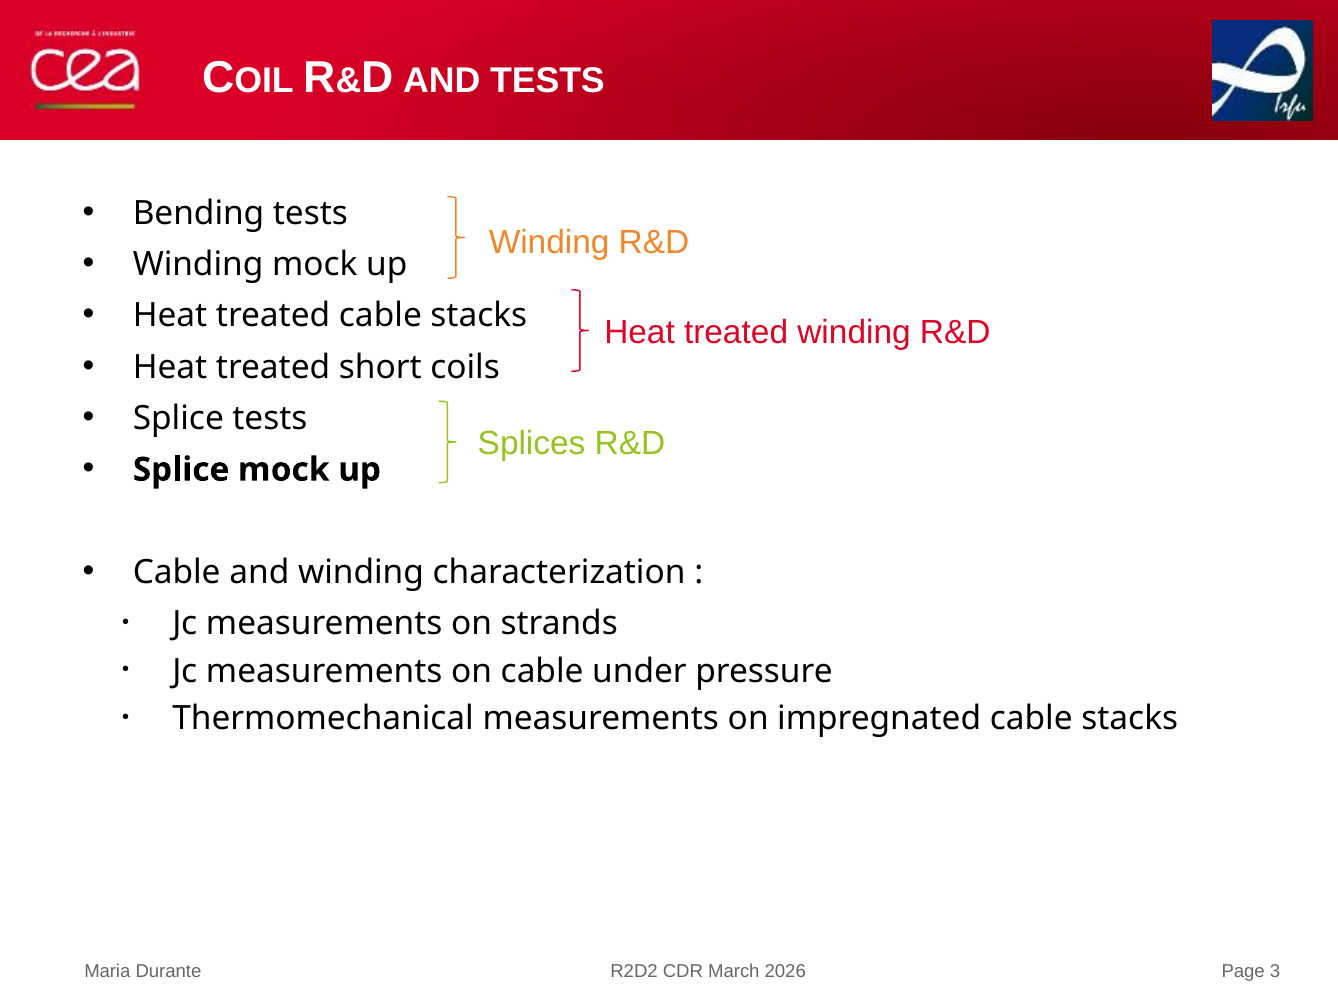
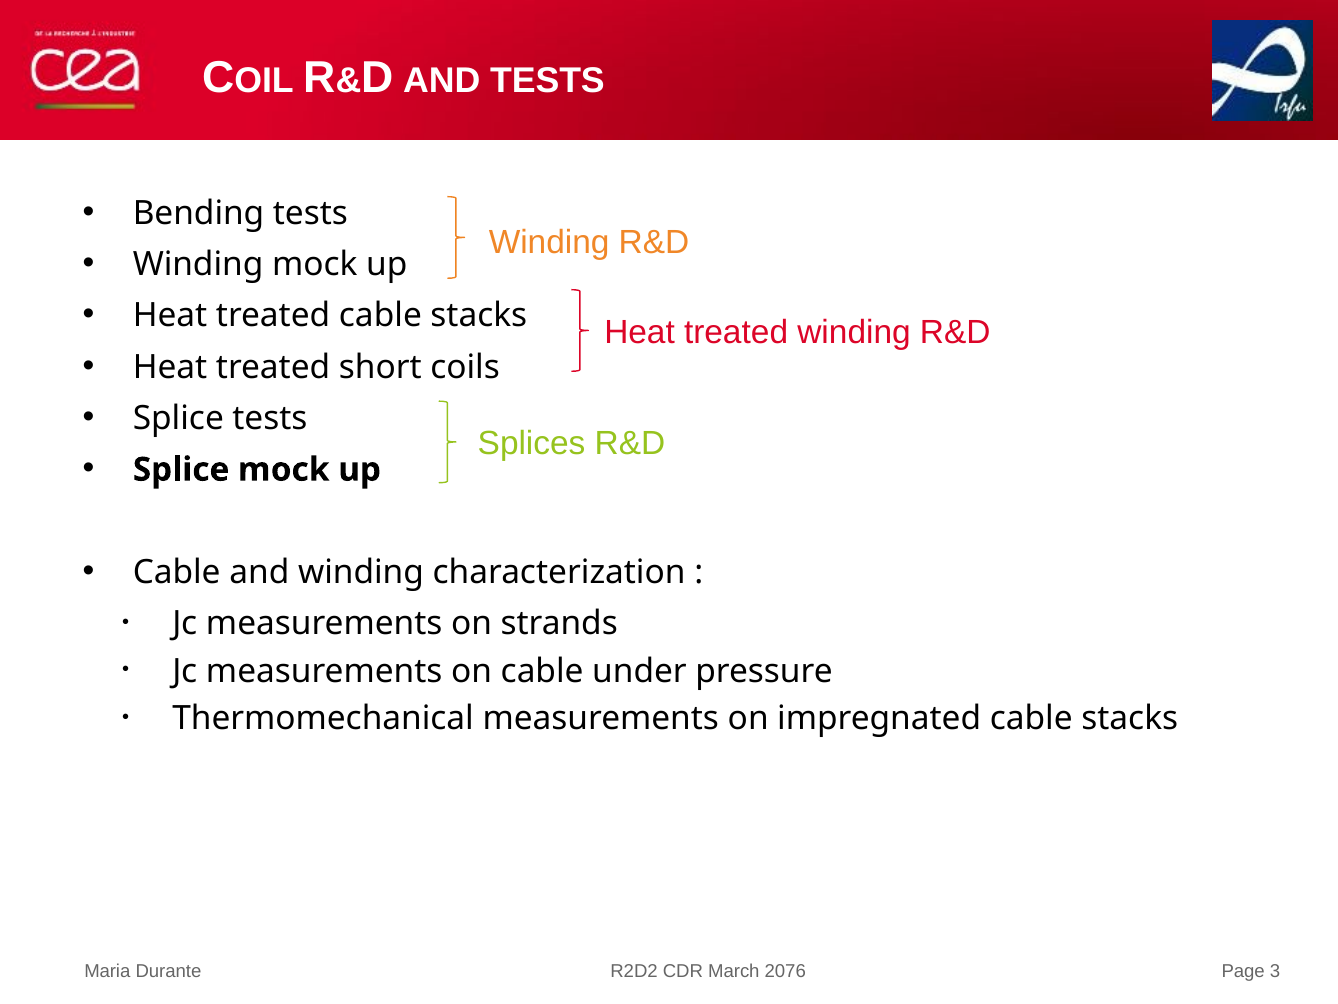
2026: 2026 -> 2076 (785, 971)
